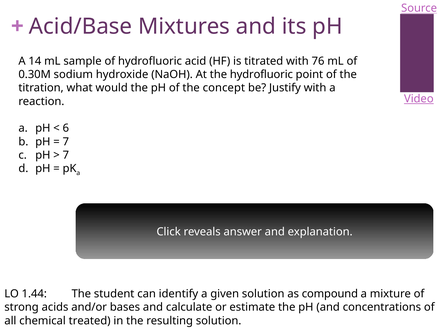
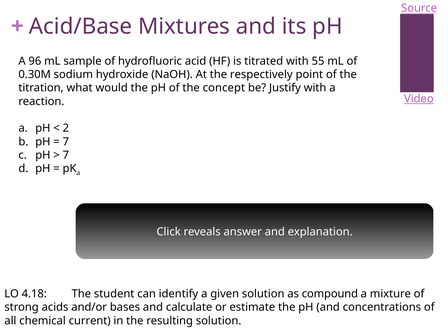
14: 14 -> 96 (35, 61)
76: 76 -> 55 (318, 61)
the hydrofluoric: hydrofluoric -> respectively (261, 74)
6: 6 -> 2 (66, 128)
1.44: 1.44 -> 4.18 (34, 294)
treated: treated -> current (90, 321)
